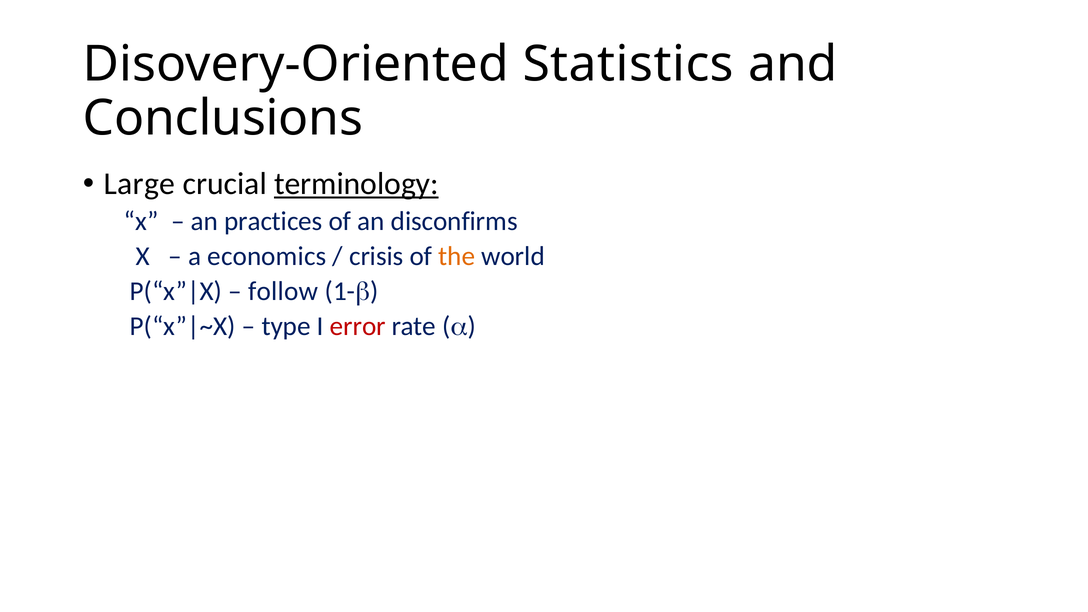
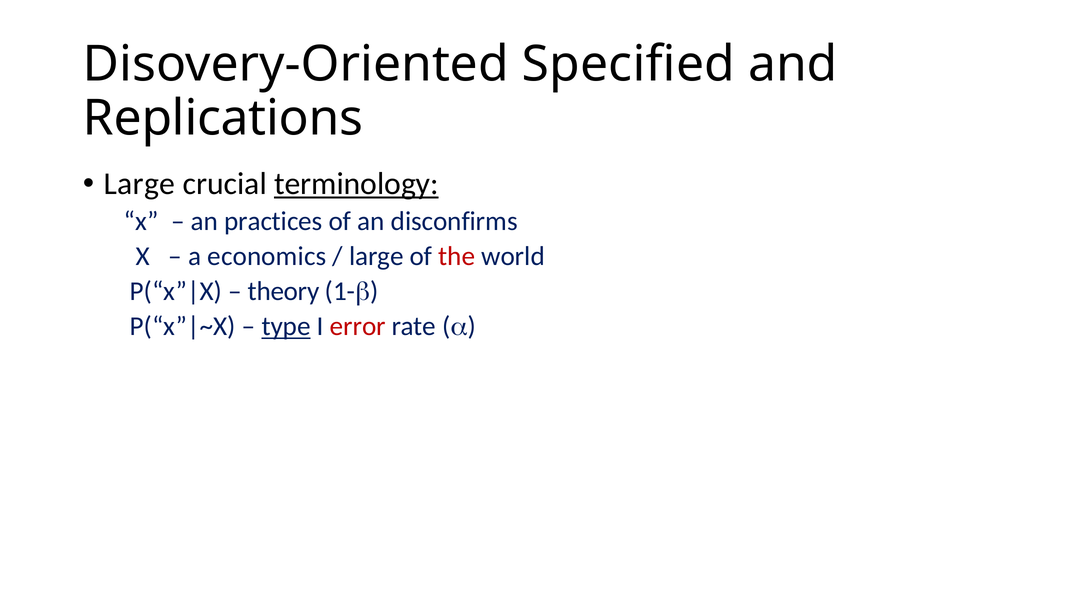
Statistics: Statistics -> Specified (628, 64)
Conclusions: Conclusions -> Replications (223, 118)
crisis: crisis -> large (376, 256)
the colour: orange -> red (457, 256)
follow: follow -> theory (284, 291)
type underline: none -> present (286, 326)
